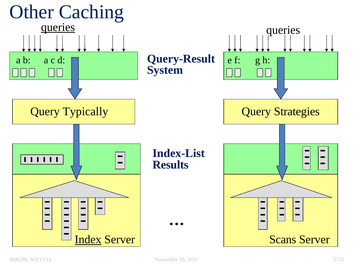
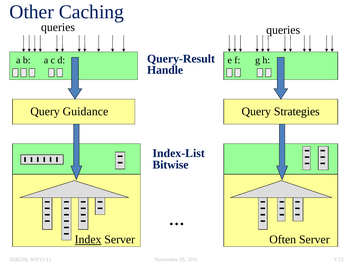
queries underline: present -> none (58, 27)
System: System -> Handle (165, 70)
Typically: Typically -> Guidance (85, 111)
Results: Results -> Bitwise (171, 164)
Scans: Scans -> Often (283, 239)
